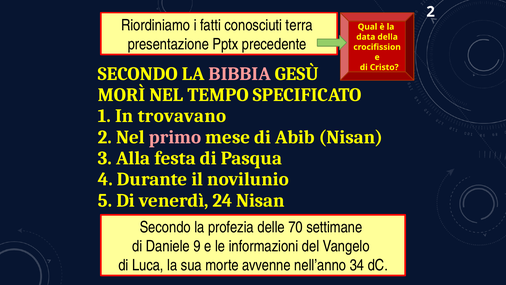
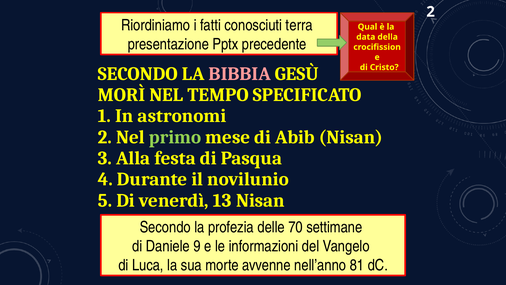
trovavano: trovavano -> astronomi (182, 116)
primo colour: pink -> light green (175, 137)
24: 24 -> 13 (222, 200)
34: 34 -> 81 (357, 265)
